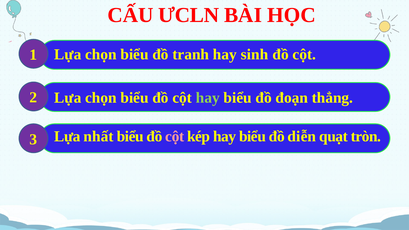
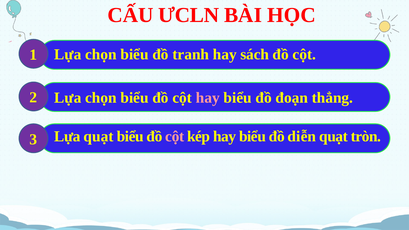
sinh: sinh -> sách (255, 54)
hay colour: light green -> pink (208, 98)
Lựa nhất: nhất -> quạt (99, 137)
